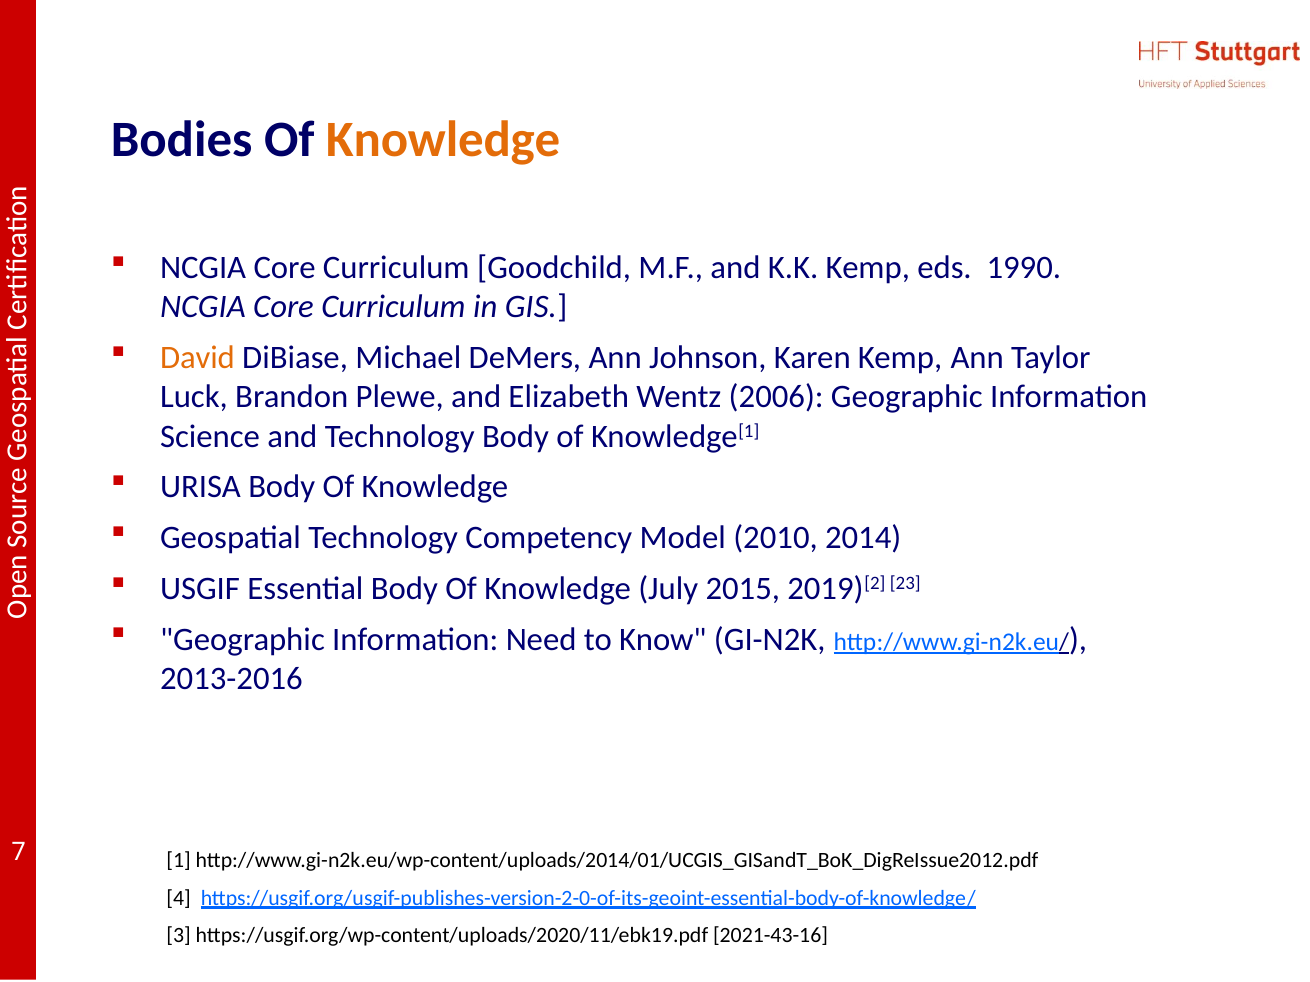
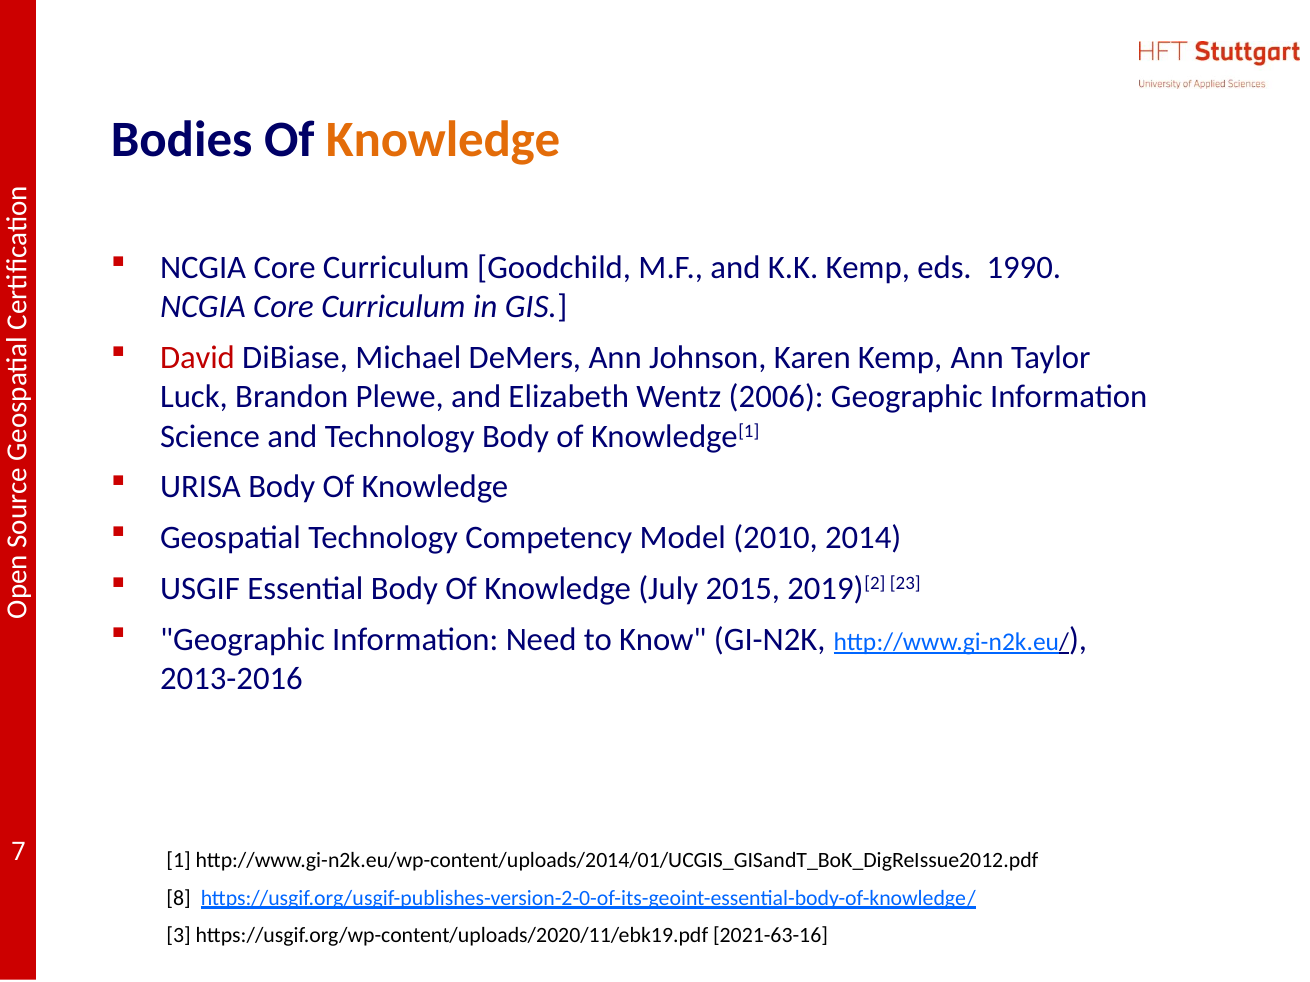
David colour: orange -> red (197, 358)
4: 4 -> 8 (179, 898)
2021-43-16: 2021-43-16 -> 2021-63-16 (771, 936)
